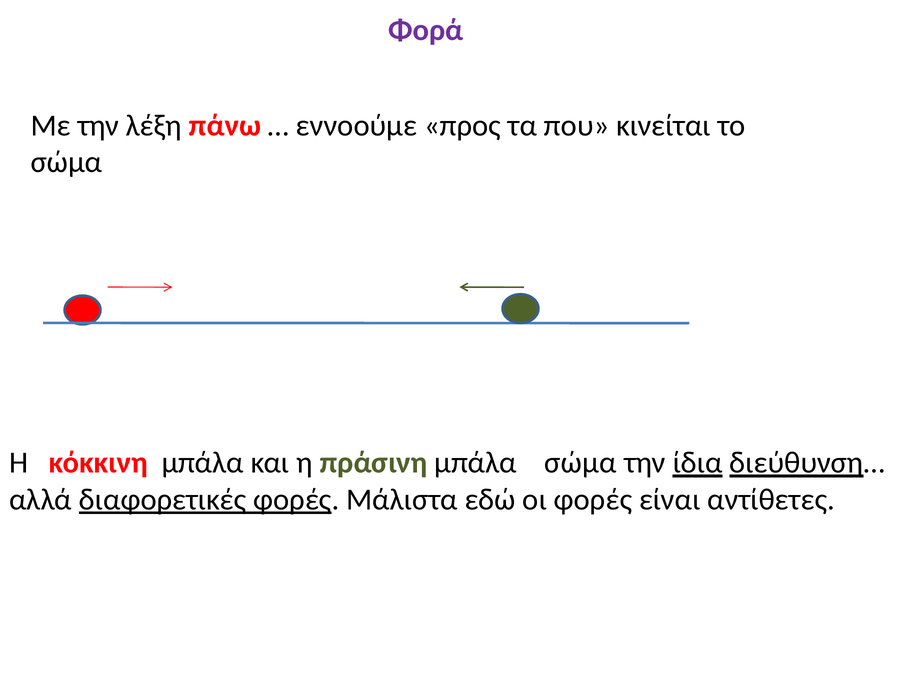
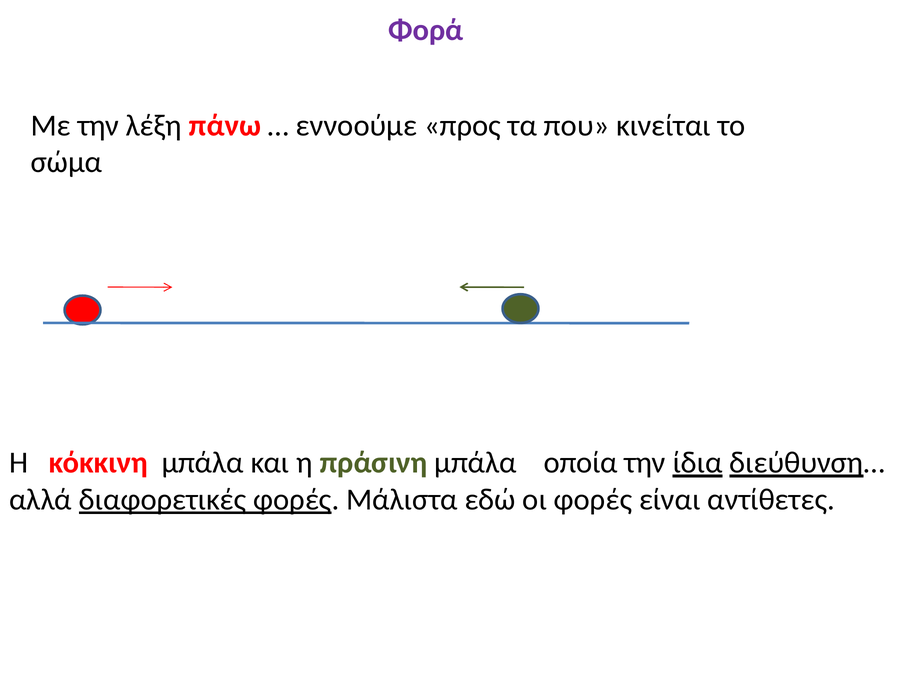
μπάλα σώμα: σώμα -> οποία (581, 463)
